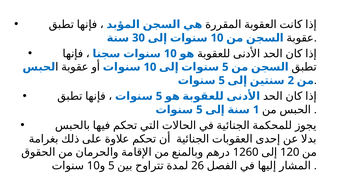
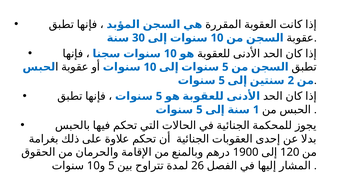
1260: 1260 -> 1900 (246, 152)
